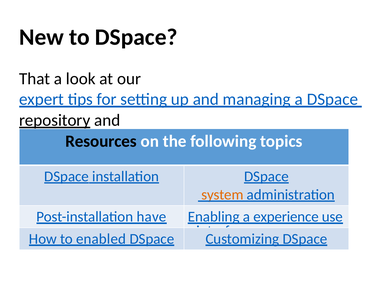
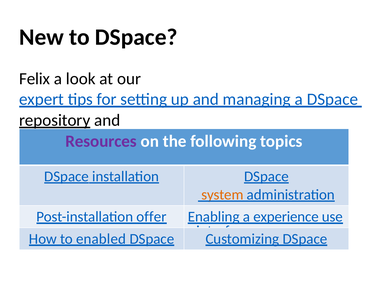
That: That -> Felix (35, 79)
Resources colour: black -> purple (101, 141)
have: have -> offer (152, 217)
